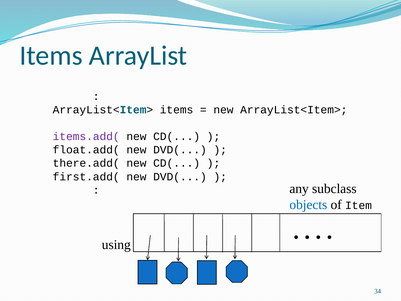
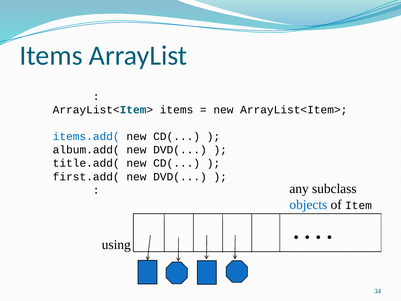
items.add( colour: purple -> blue (86, 136)
float.add(: float.add( -> album.add( (86, 150)
there.add(: there.add( -> title.add( (86, 163)
